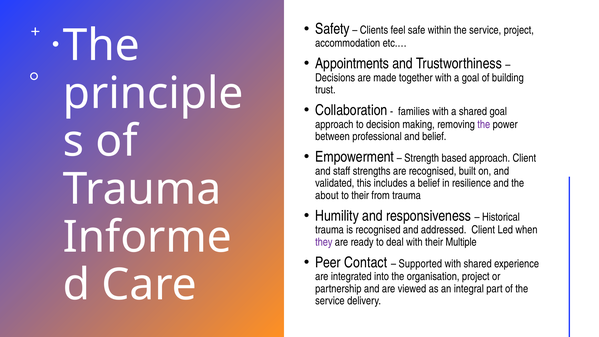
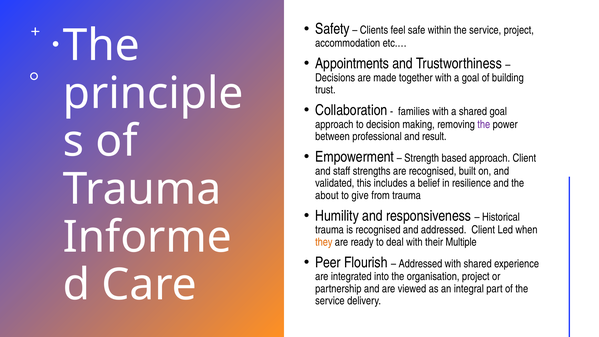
and belief: belief -> result (434, 137)
to their: their -> give (360, 195)
they colour: purple -> orange (324, 242)
Contact: Contact -> Flourish (366, 262)
Supported: Supported -> Addressed (420, 264)
